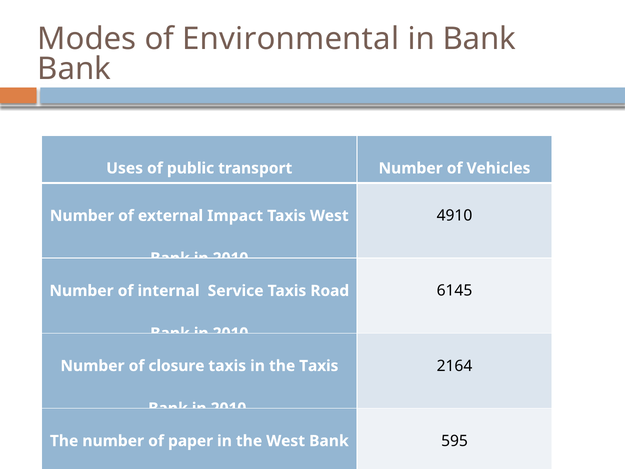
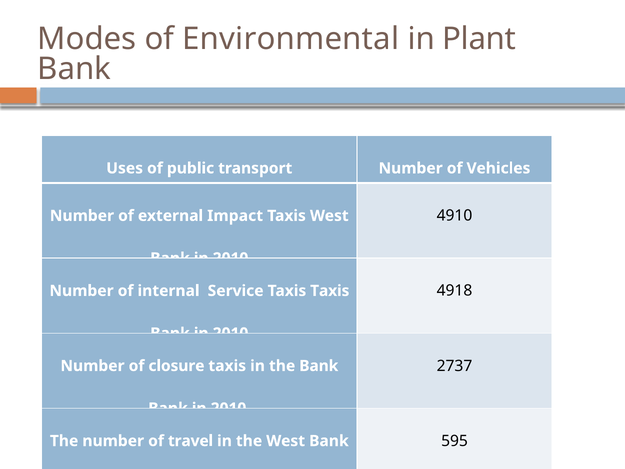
in Bank: Bank -> Plant (479, 39)
6145: 6145 -> 4918 (455, 291)
Taxis Road: Road -> Taxis (330, 291)
2164: 2164 -> 2737 (455, 366)
the Taxis: Taxis -> Bank (319, 366)
paper: paper -> travel (191, 441)
